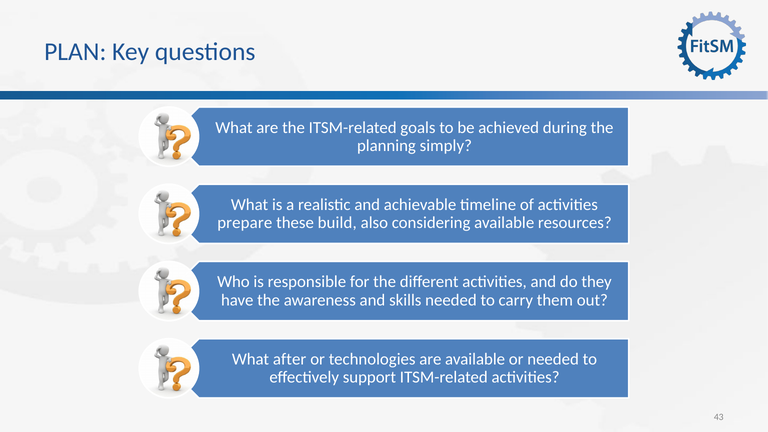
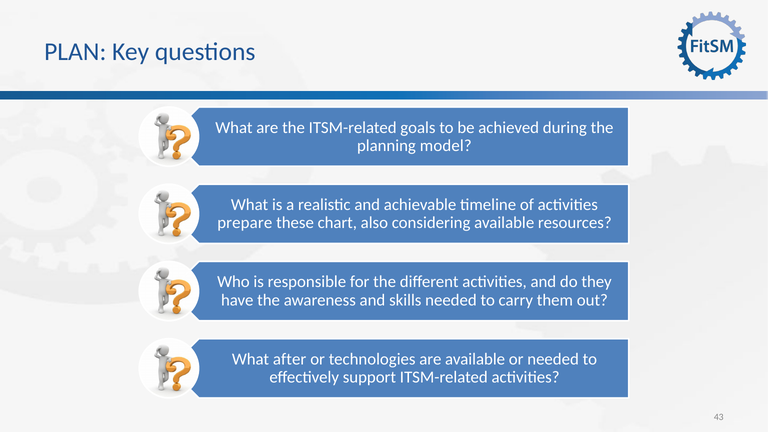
simply: simply -> model (446, 146)
build: build -> chart (337, 223)
